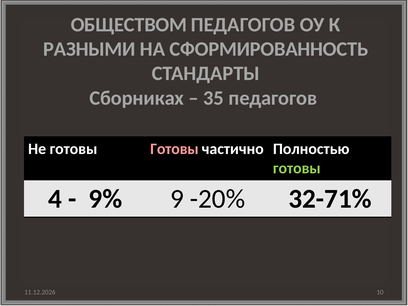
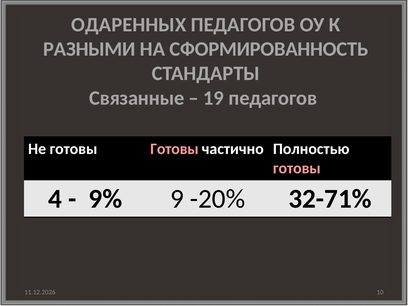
ОБЩЕСТВОМ: ОБЩЕСТВОМ -> ОДАРЕННЫХ (129, 25)
Сборниках: Сборниках -> Связанные (137, 98)
35: 35 -> 19 (214, 98)
готовы colour: light green -> pink (297, 168)
